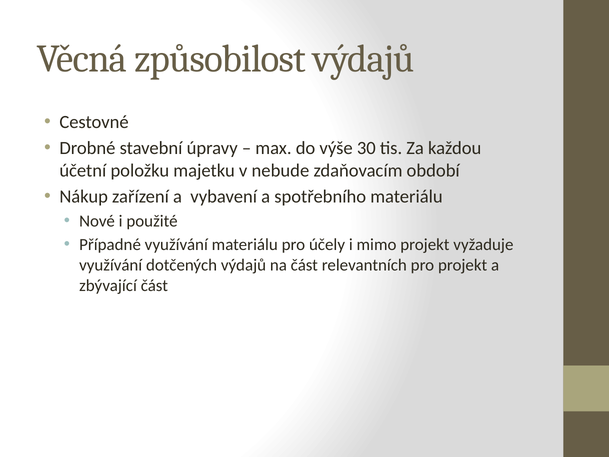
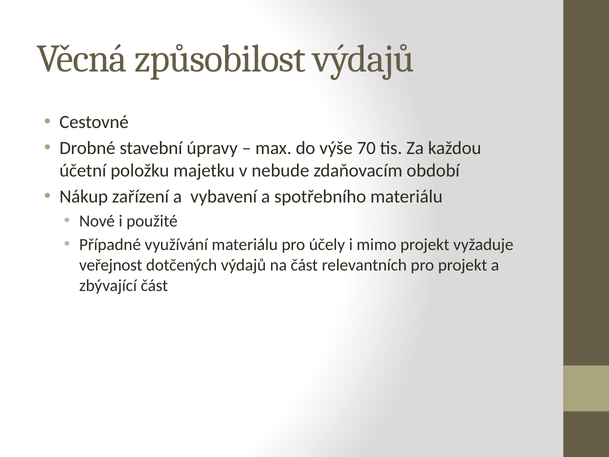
30: 30 -> 70 (366, 148)
využívání: využívání -> veřejnost (111, 265)
